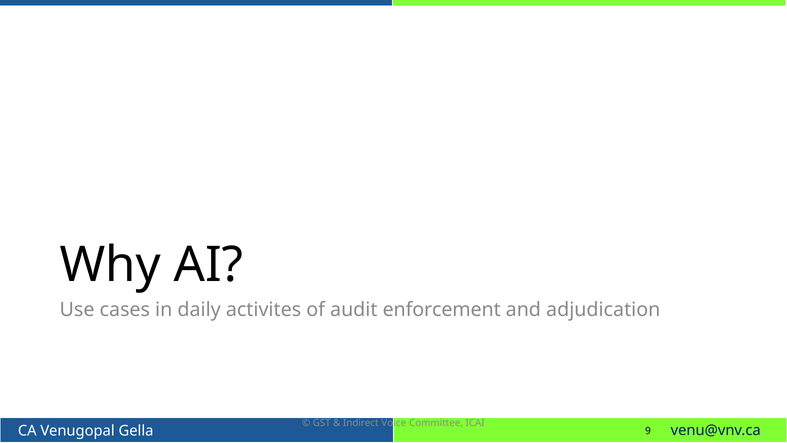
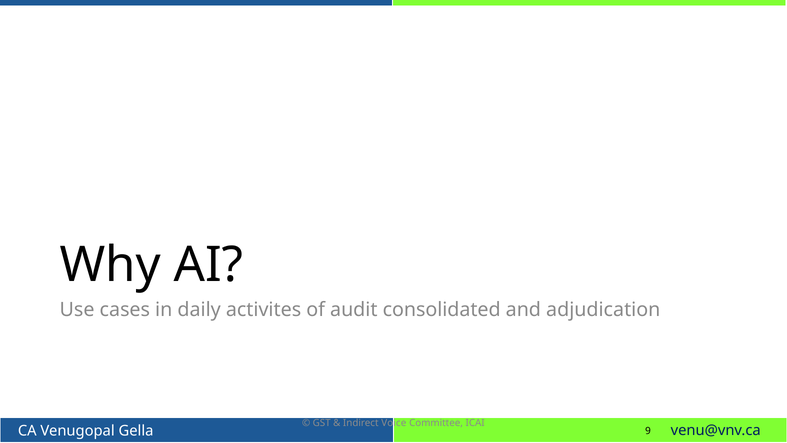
enforcement: enforcement -> consolidated (442, 310)
